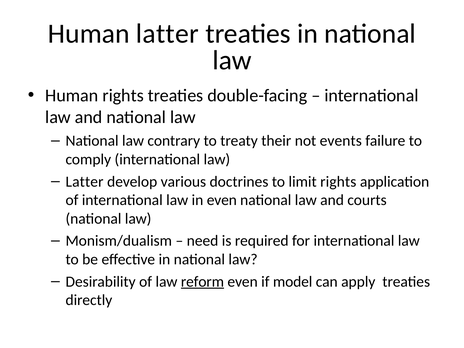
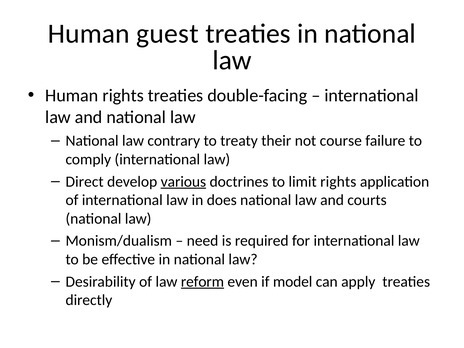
Human latter: latter -> guest (167, 34)
events: events -> course (341, 141)
Latter: Latter -> Direct (85, 182)
various underline: none -> present (183, 182)
in even: even -> does (222, 200)
